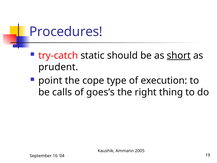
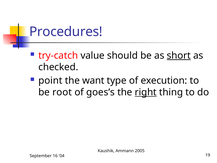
static: static -> value (93, 55)
prudent: prudent -> checked (58, 67)
cope: cope -> want (93, 81)
calls: calls -> root (62, 92)
right underline: none -> present (146, 92)
